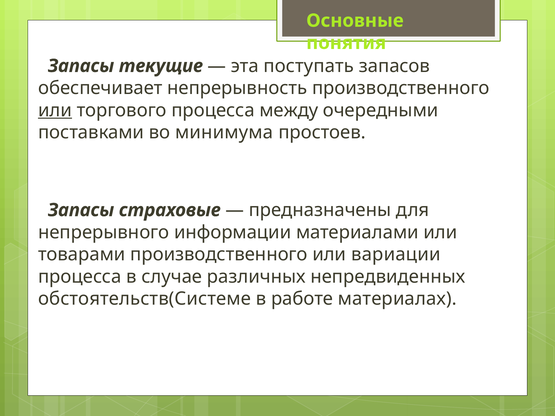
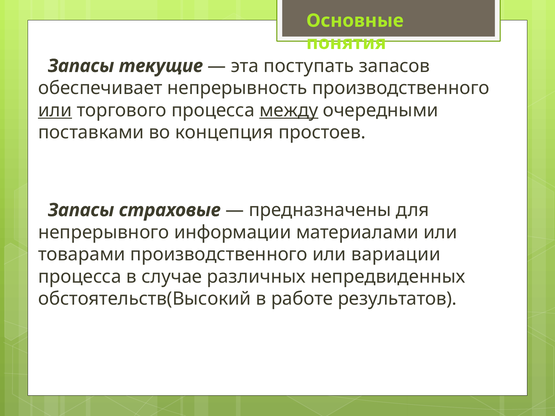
между underline: none -> present (289, 110)
минимума: минимума -> концепция (224, 133)
обстоятельств(Системе: обстоятельств(Системе -> обстоятельств(Высокий (145, 299)
материалах: материалах -> результатов (397, 299)
